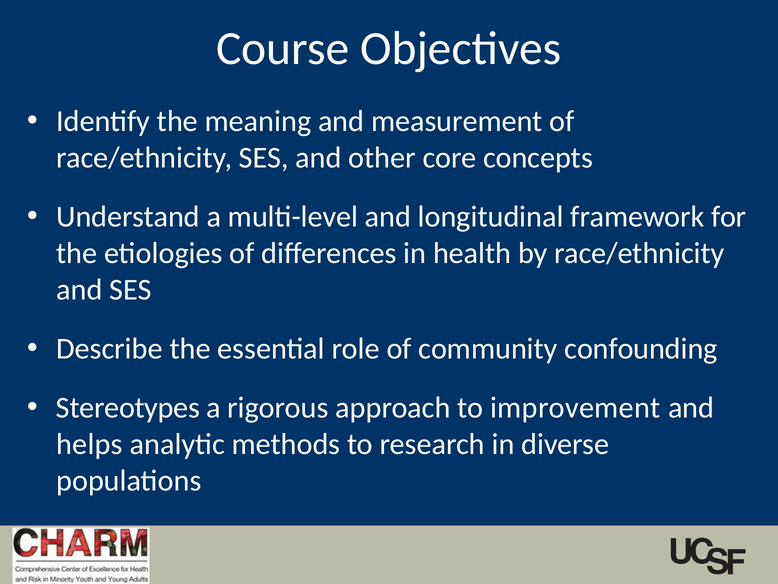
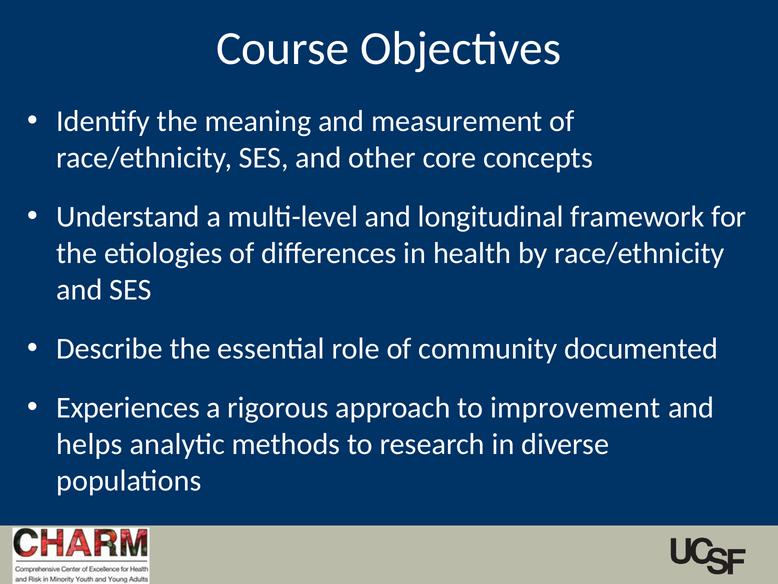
confounding: confounding -> documented (641, 348)
Stereotypes: Stereotypes -> Experiences (128, 407)
